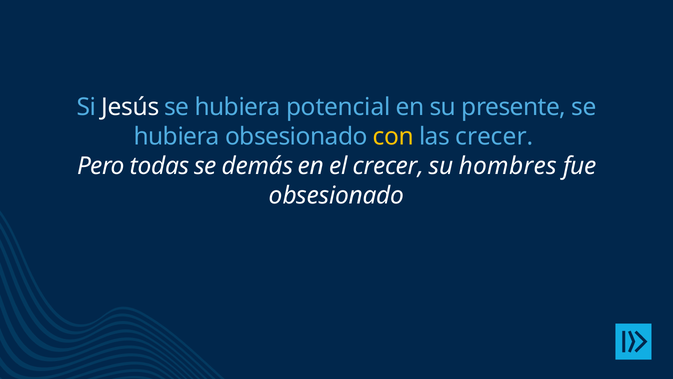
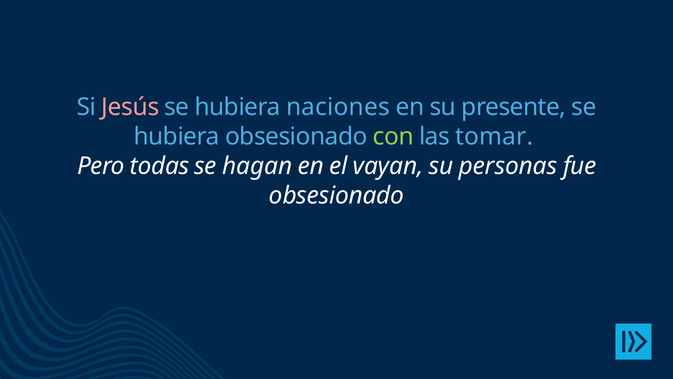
Jesús colour: white -> pink (130, 107)
potencial: potencial -> naciones (338, 107)
con colour: yellow -> light green (393, 136)
las crecer: crecer -> tomar (494, 136)
demás: demás -> hagan (257, 166)
el crecer: crecer -> vayan (388, 166)
hombres: hombres -> personas (508, 166)
